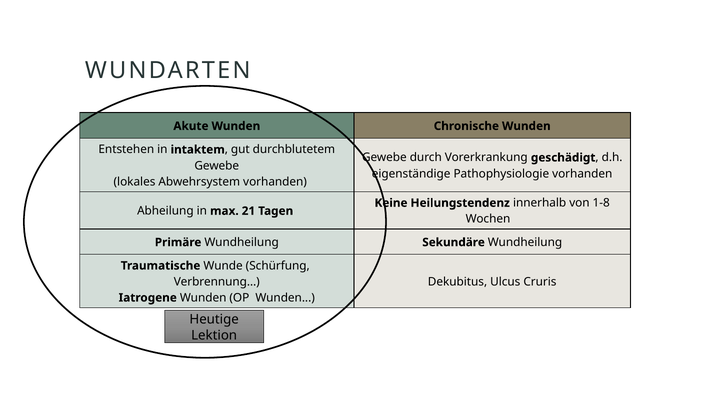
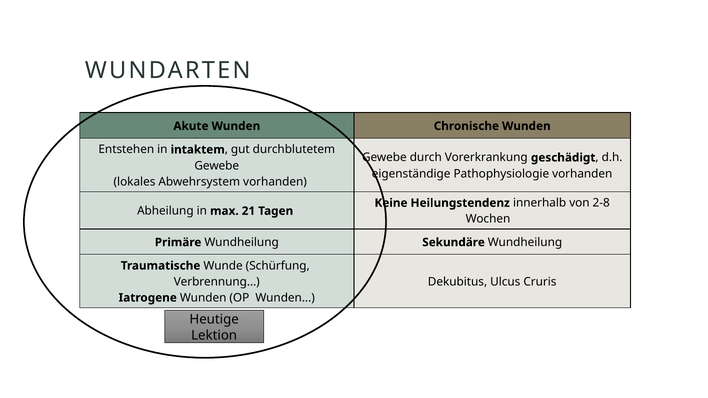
1-8: 1-8 -> 2-8 (601, 203)
